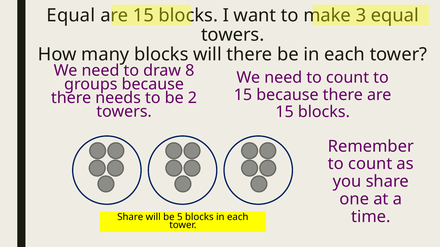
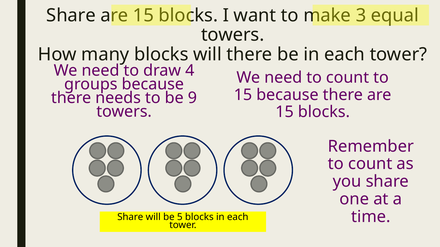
Equal: Equal -> Share (71, 15)
8: 8 -> 4 (190, 71)
2: 2 -> 9 (192, 98)
